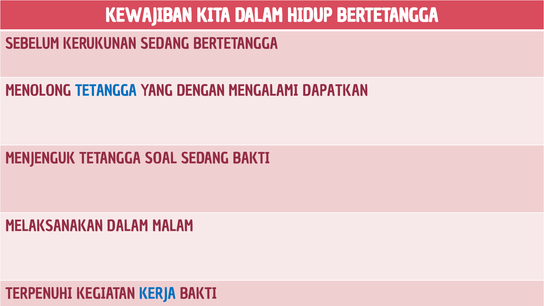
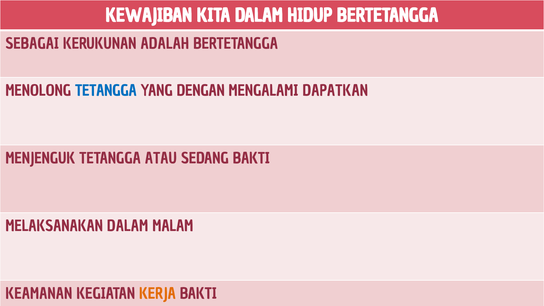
SEBELUM: SEBELUM -> SEBAGAI (32, 44)
KERUKUNAN SEDANG: SEDANG -> ADALAH (165, 44)
SOAL: SOAL -> ATAU (161, 158)
TERPENUHI: TERPENUHI -> KEAMANAN (39, 294)
KERJA colour: blue -> orange (157, 294)
